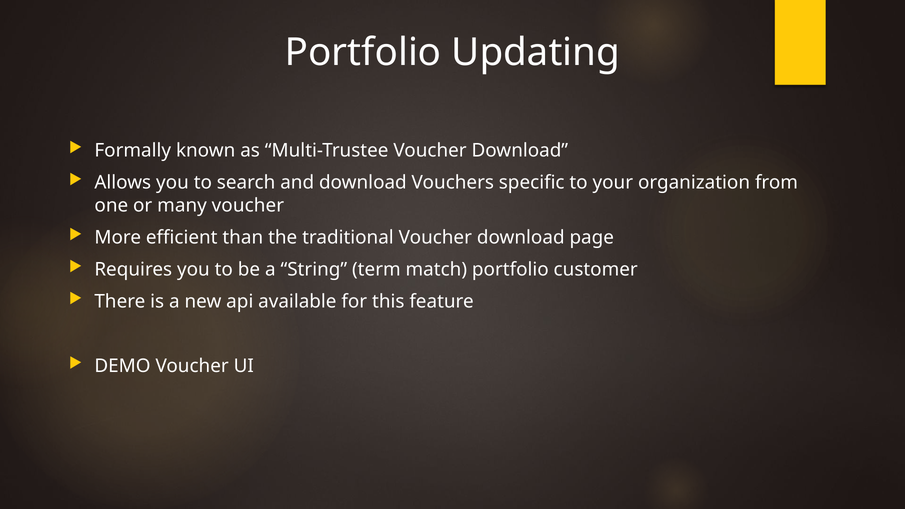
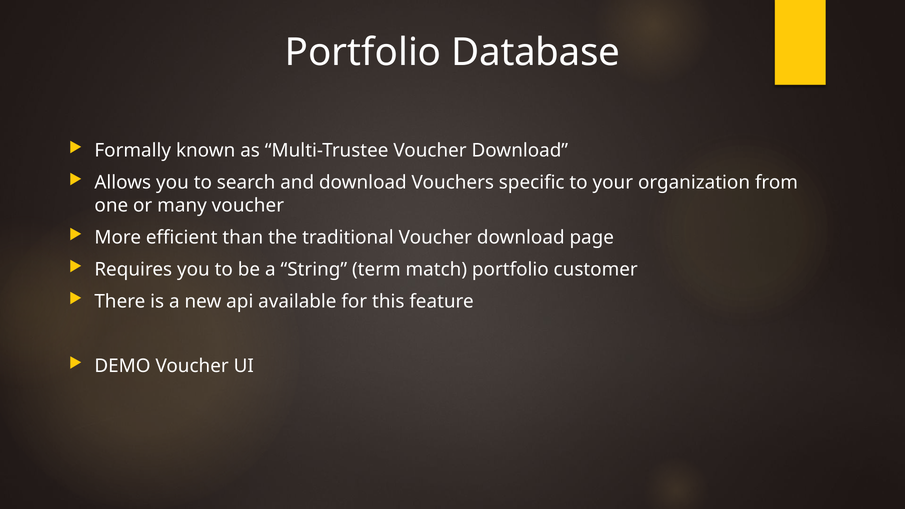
Updating: Updating -> Database (536, 53)
